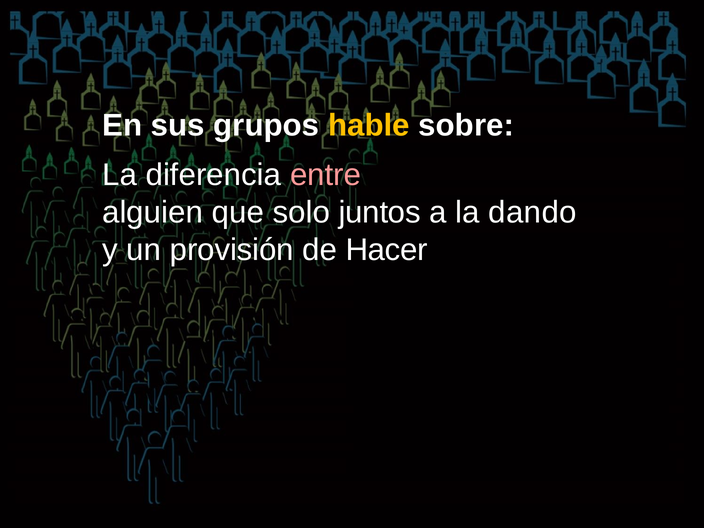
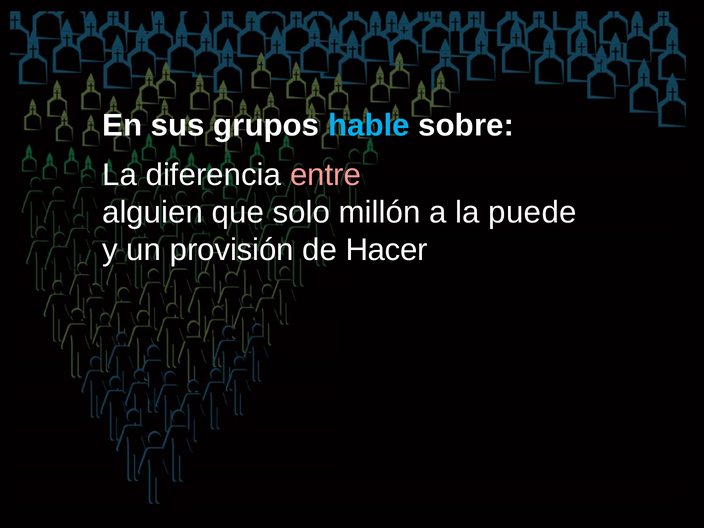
hable colour: yellow -> light blue (369, 125)
juntos: juntos -> millón (380, 212)
dando: dando -> puede (533, 212)
